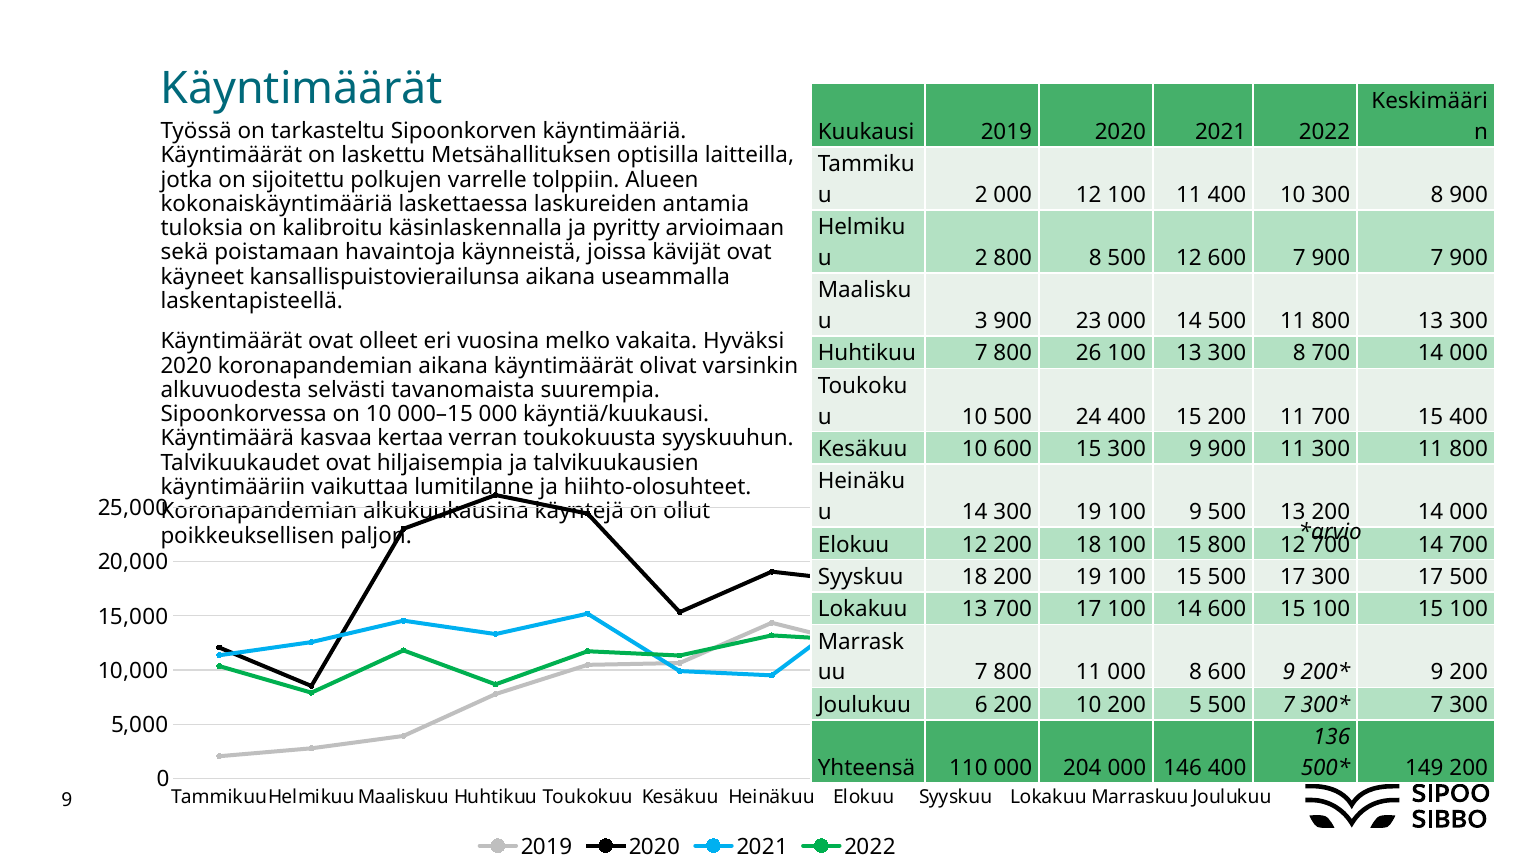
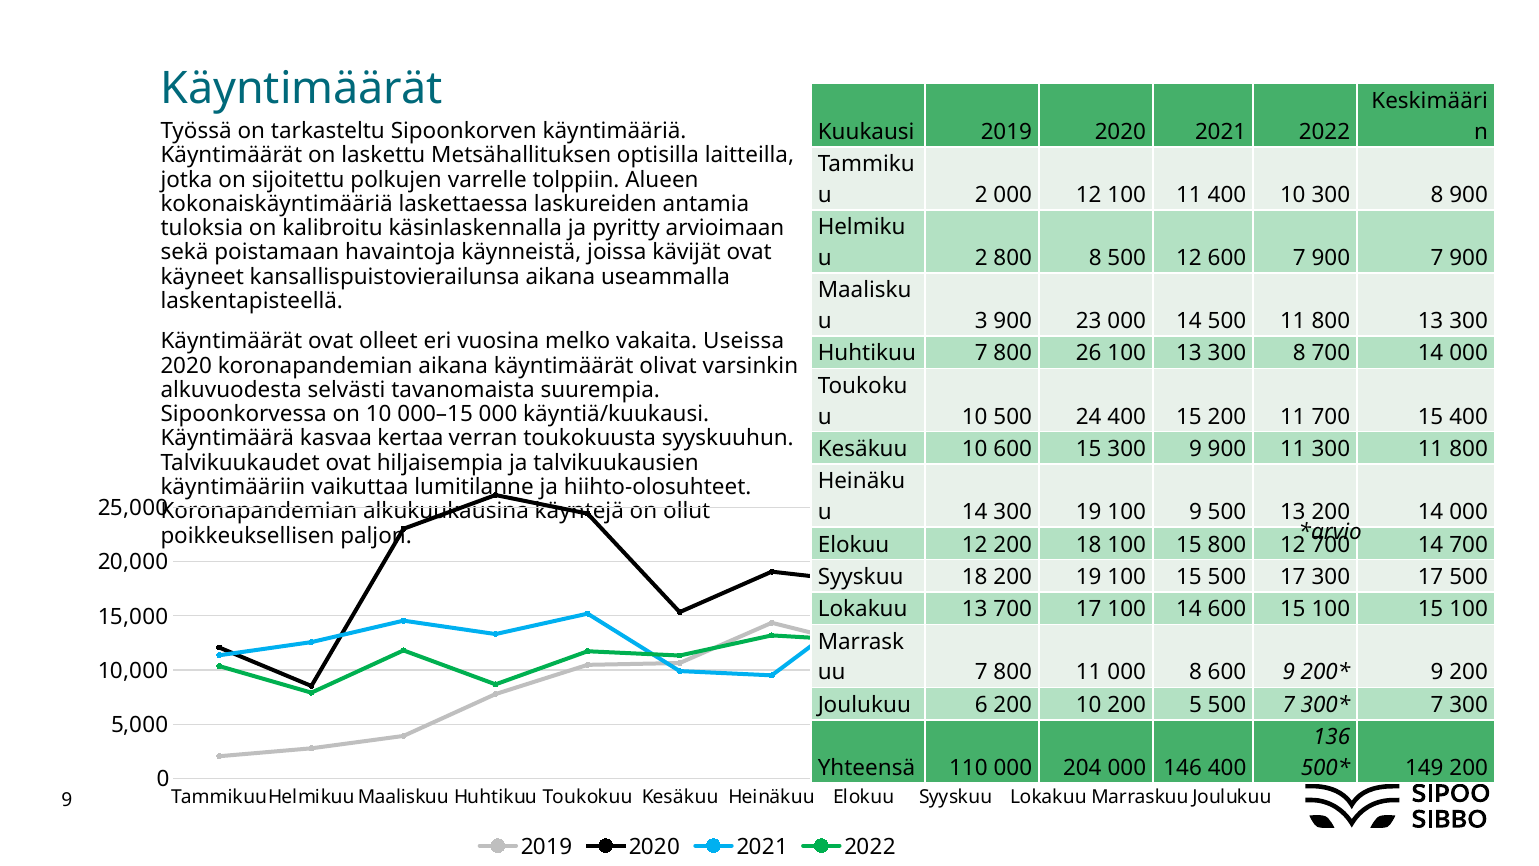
Hyväksi: Hyväksi -> Useissa (744, 341)
